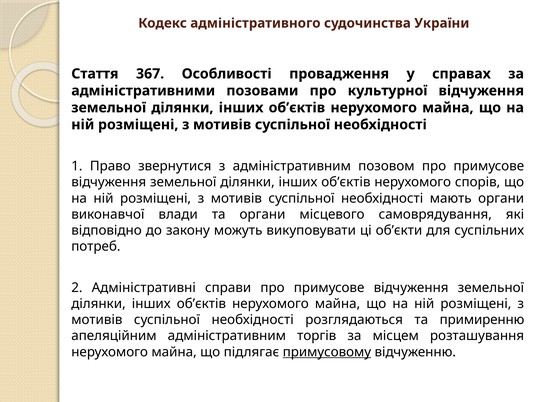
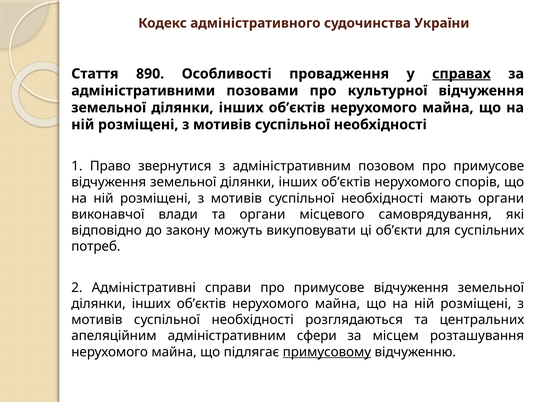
367: 367 -> 890 (150, 74)
справах underline: none -> present (461, 74)
примиренню: примиренню -> центральних (482, 320)
торгів: торгів -> сфери (317, 336)
